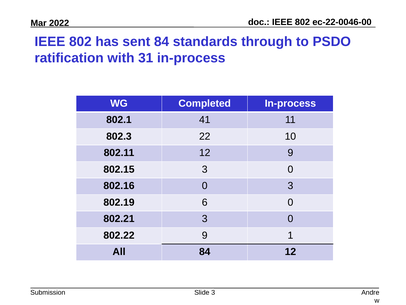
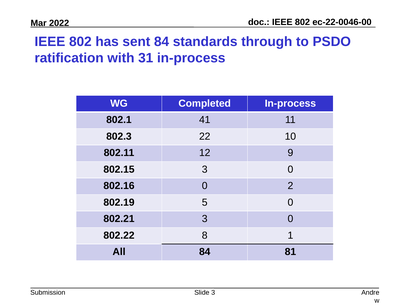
0 3: 3 -> 2 (290, 186)
6: 6 -> 5 (205, 202)
802.22 9: 9 -> 8 (205, 235)
84 12: 12 -> 81 (290, 251)
